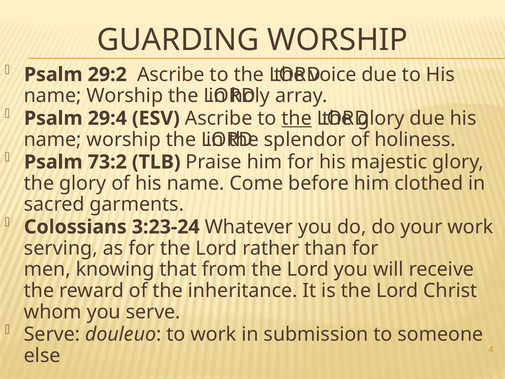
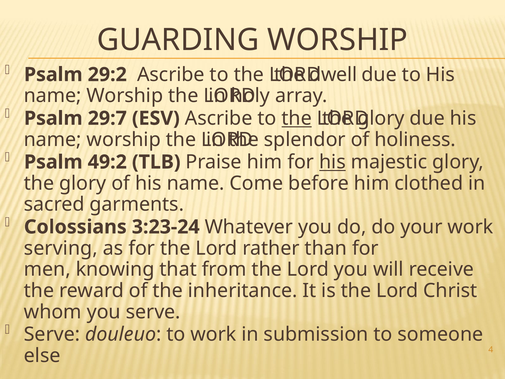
voice: voice -> dwell (333, 75)
29:4: 29:4 -> 29:7 (107, 118)
73:2: 73:2 -> 49:2 (107, 162)
his underline: none -> present (332, 162)
